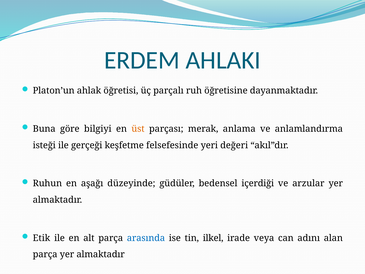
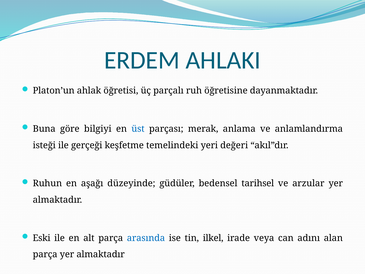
üst colour: orange -> blue (138, 129)
felsefesinde: felsefesinde -> temelindeki (172, 145)
içerdiği: içerdiği -> tarihsel (258, 183)
Etik: Etik -> Eski (42, 238)
